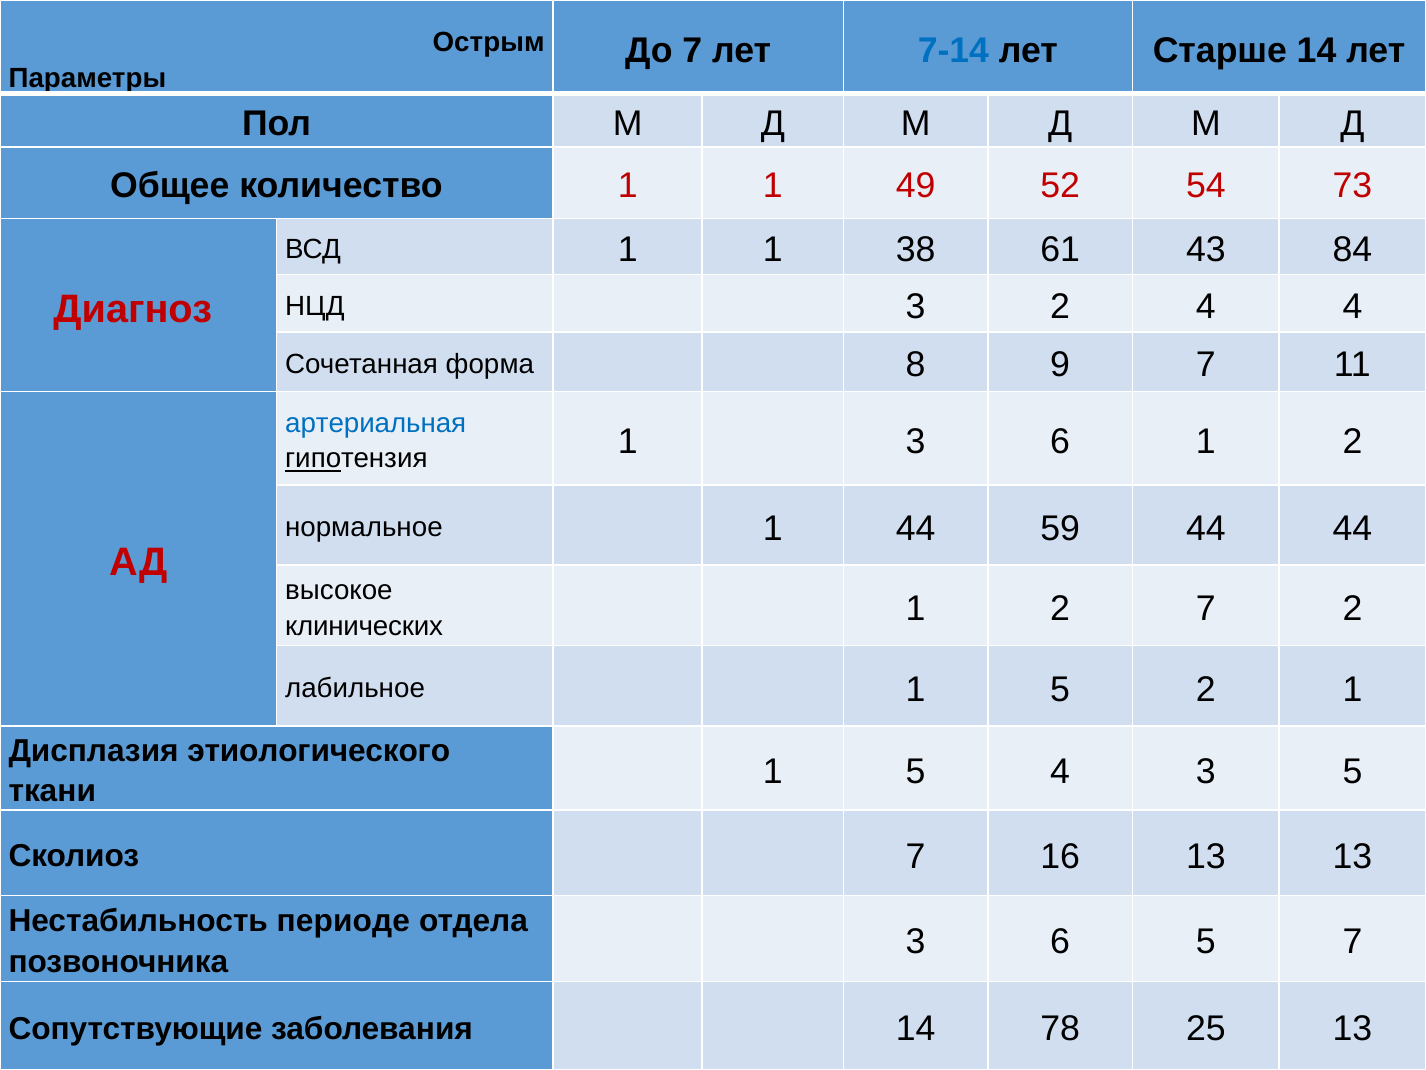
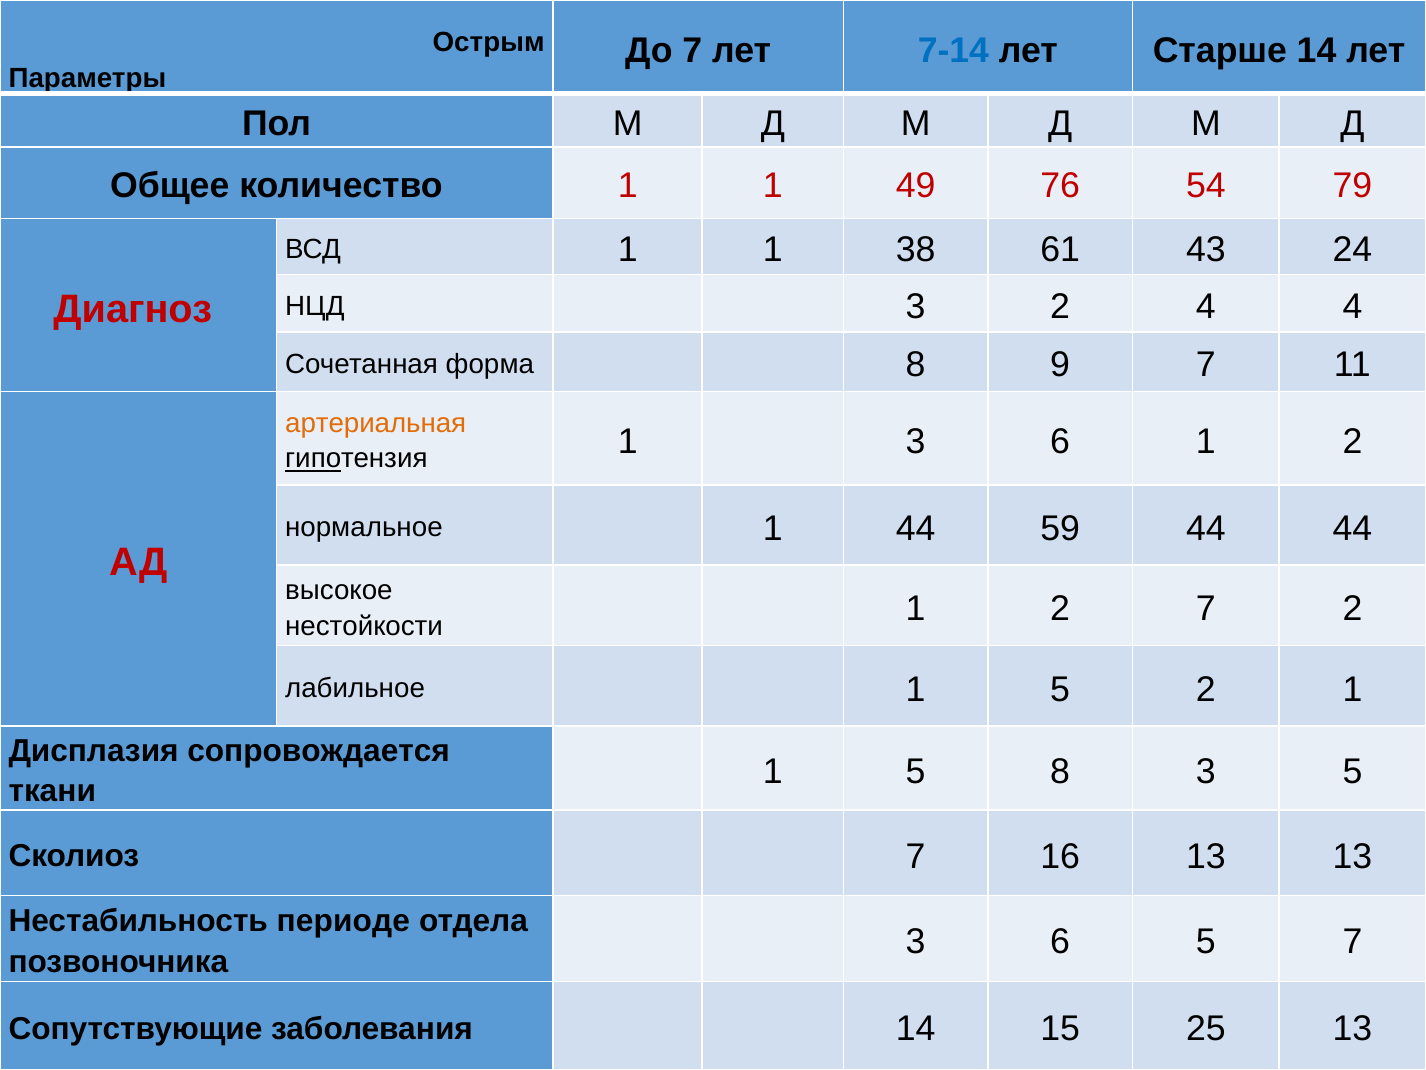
52: 52 -> 76 (1060, 186)
73: 73 -> 79 (1352, 186)
84: 84 -> 24 (1352, 250)
артериальная colour: blue -> orange (376, 423)
клинических: клинических -> нестойкости (364, 626)
этиологического: этиологического -> сопровождается (319, 750)
5 4: 4 -> 8 (1060, 771)
78: 78 -> 15 (1060, 1029)
